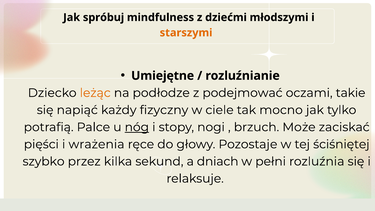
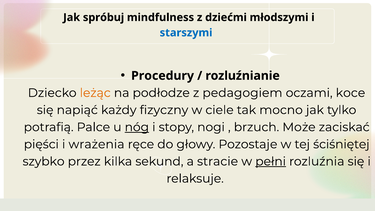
starszymi colour: orange -> blue (186, 33)
Umiejętne: Umiejętne -> Procedury (163, 76)
podejmować: podejmować -> pedagogiem (242, 93)
takie: takie -> koce (350, 93)
dniach: dniach -> stracie (218, 161)
pełni underline: none -> present (271, 161)
